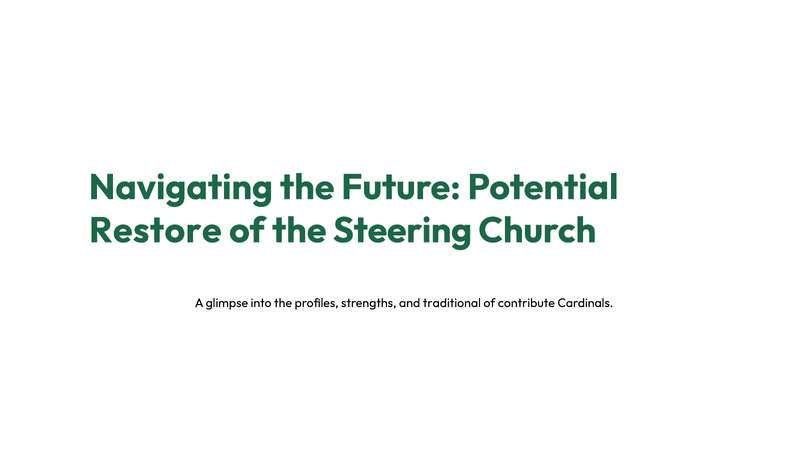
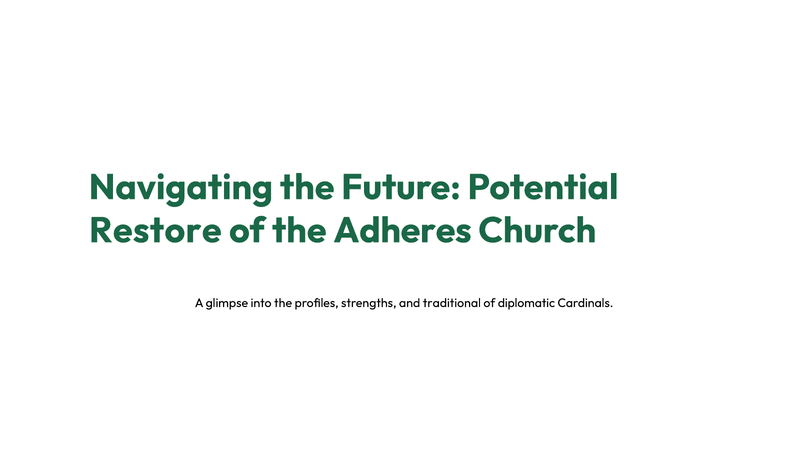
Steering: Steering -> Adheres (402, 230)
contribute: contribute -> diplomatic (526, 303)
